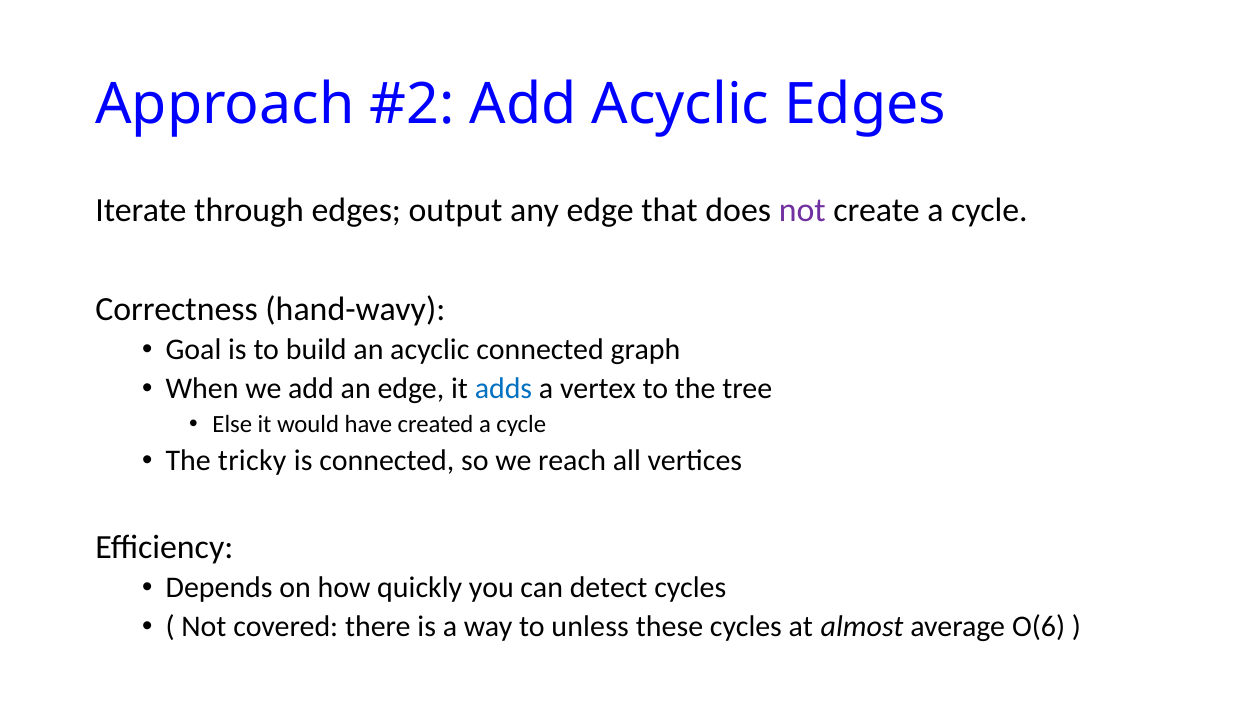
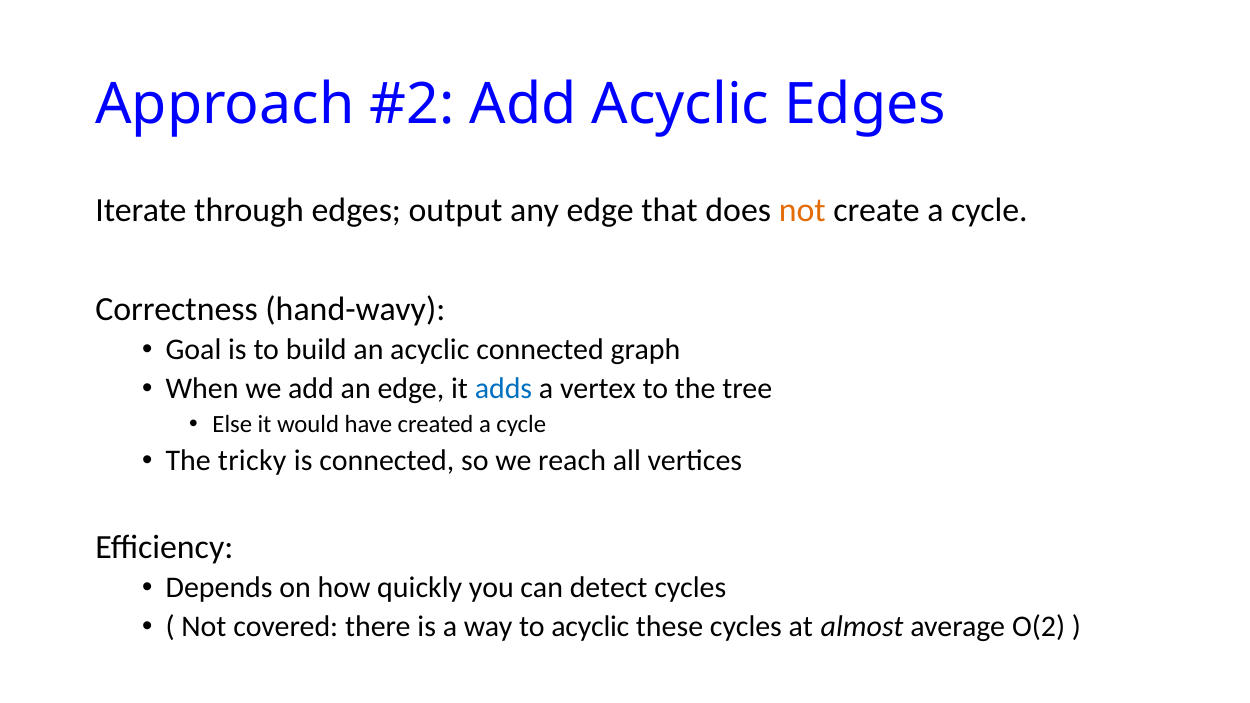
not colour: purple -> orange (802, 210)
to unless: unless -> acyclic (590, 627)
O(6: O(6 -> O(2 (1039, 627)
